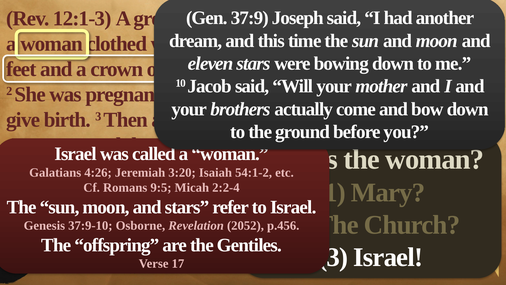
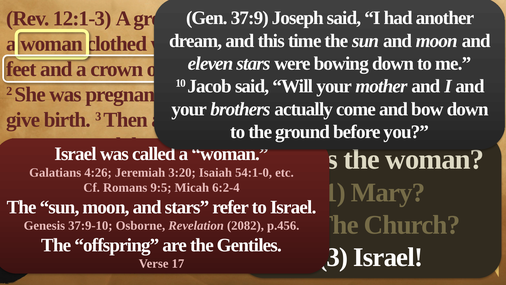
54:1-2: 54:1-2 -> 54:1-0 (254, 172)
2:2-4: 2:2-4 -> 6:2-4 (226, 188)
2052: 2052 -> 2082 (245, 225)
